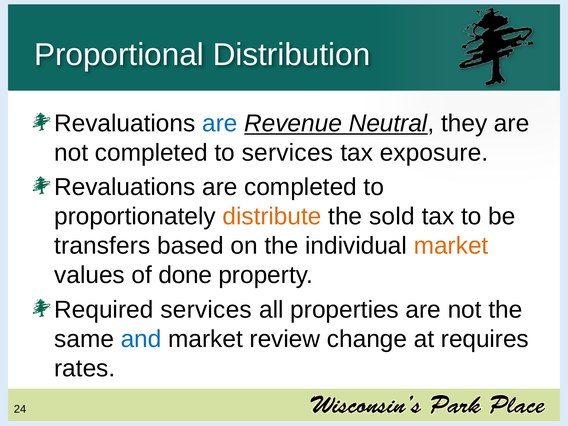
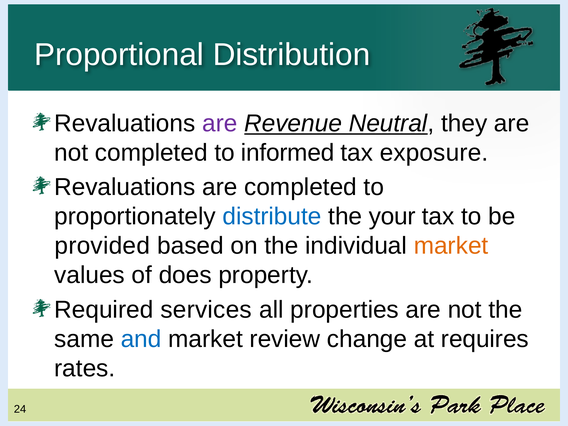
are colour: blue -> purple (220, 123)
to services: services -> informed (288, 153)
distribute colour: orange -> blue (272, 217)
sold: sold -> your (392, 217)
transfers: transfers -> provided (102, 246)
done: done -> does (185, 275)
